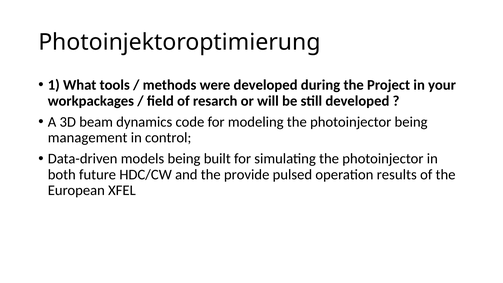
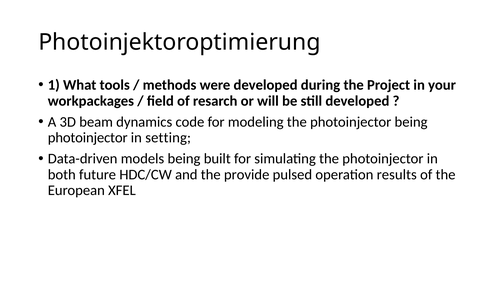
management: management -> photoinjector (88, 138)
control: control -> setting (168, 138)
